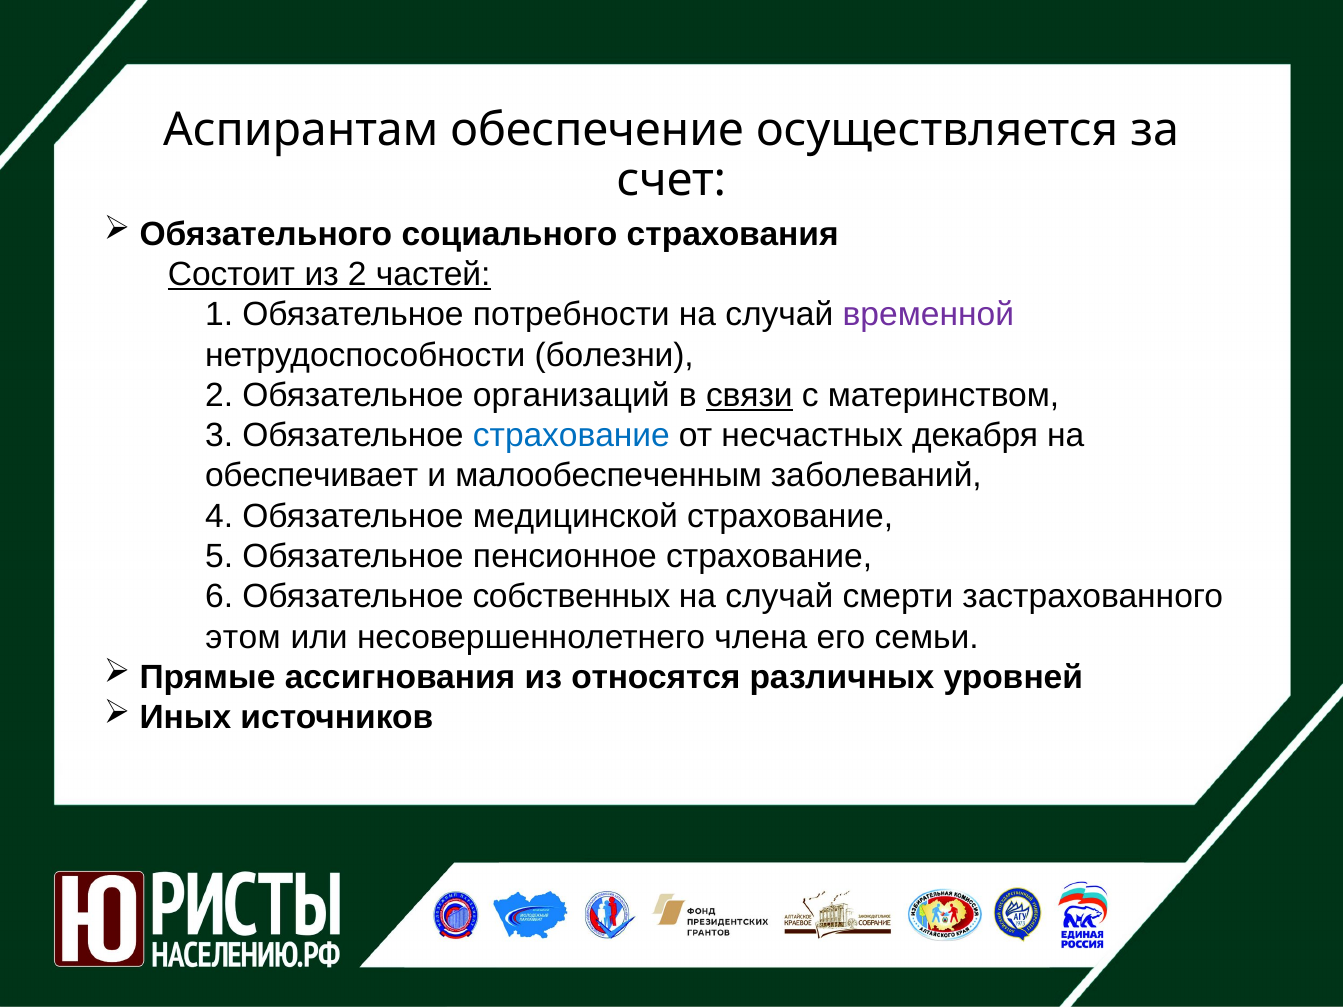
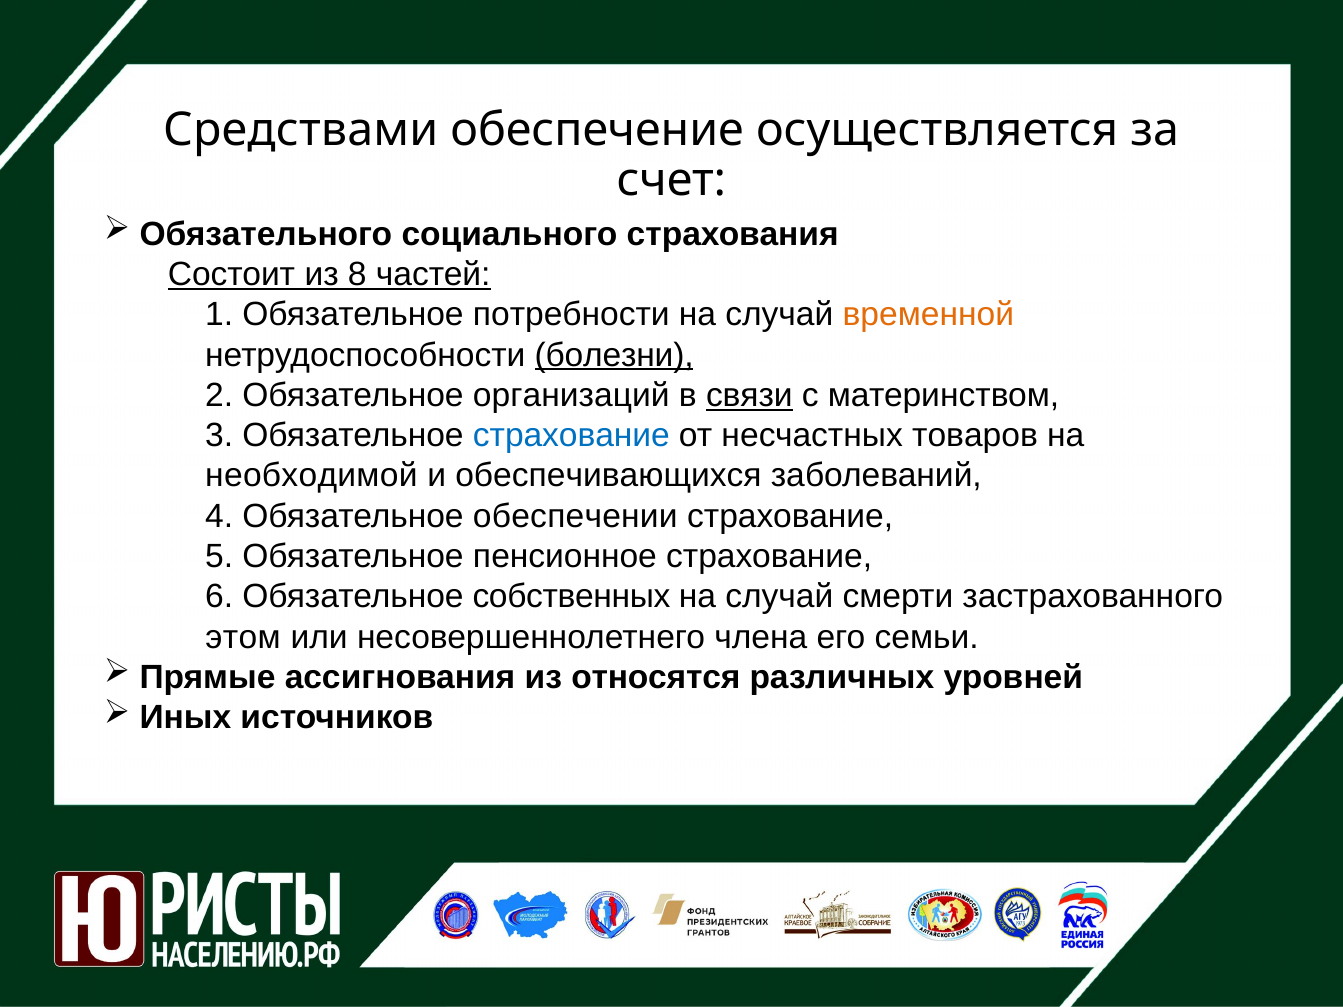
Аспирантам: Аспирантам -> Средствами (301, 130)
из 2: 2 -> 8 (357, 274)
временной colour: purple -> orange (928, 315)
болезни underline: none -> present (614, 355)
декабря: декабря -> товаров (975, 436)
обеспечивает: обеспечивает -> необходимой (311, 476)
малообеспеченным: малообеспеченным -> обеспечивающихся (608, 476)
медицинской: медицинской -> обеспечении (575, 516)
